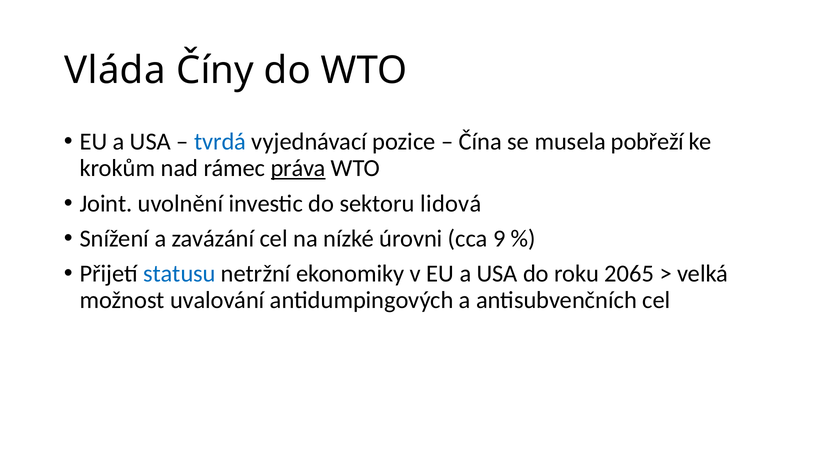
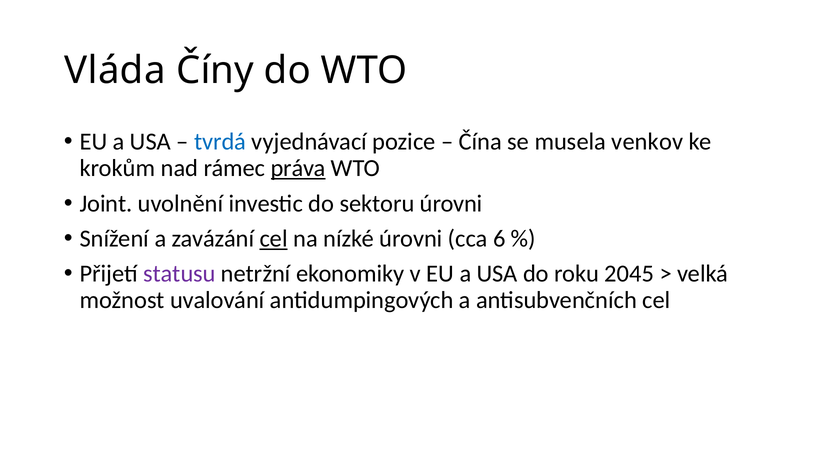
pobřeží: pobřeží -> venkov (647, 142)
sektoru lidová: lidová -> úrovni (451, 203)
cel underline: none -> present (274, 239)
9: 9 -> 6 (499, 239)
statusu colour: blue -> purple (179, 274)
2065: 2065 -> 2045 (629, 274)
